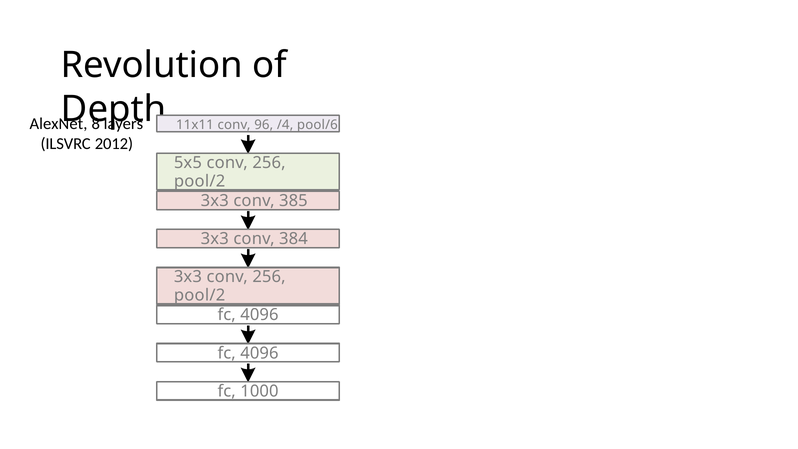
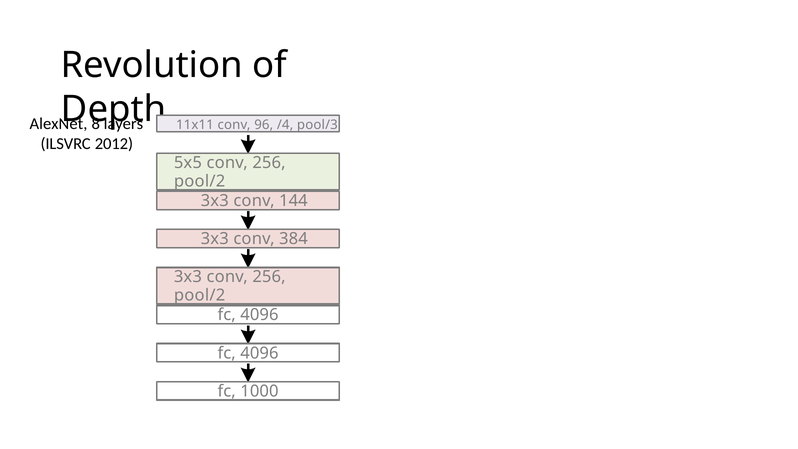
pool/6: pool/6 -> pool/3 (317, 125)
385: 385 -> 144 (293, 201)
